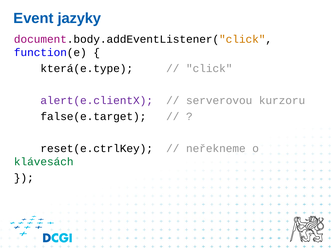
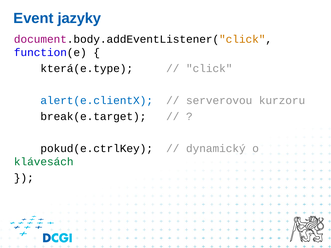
alert(e.clientX colour: purple -> blue (97, 101)
false(e.target: false(e.target -> break(e.target (93, 117)
reset(e.ctrlKey: reset(e.ctrlKey -> pokud(e.ctrlKey (97, 149)
neřekneme: neřekneme -> dynamický (216, 149)
